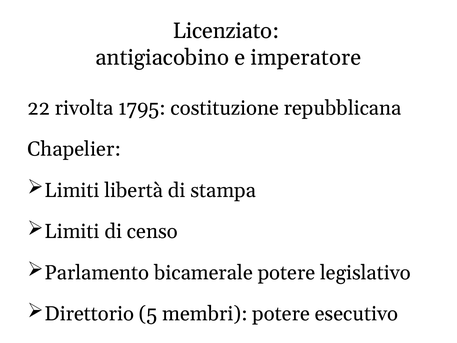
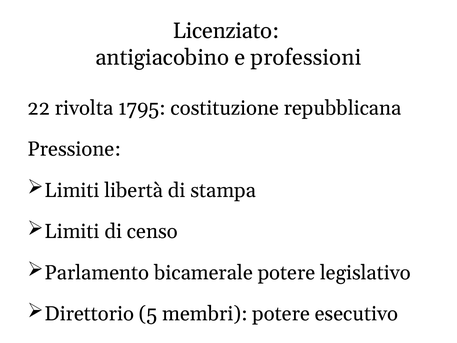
imperatore: imperatore -> professioni (306, 58)
Chapelier: Chapelier -> Pressione (74, 149)
